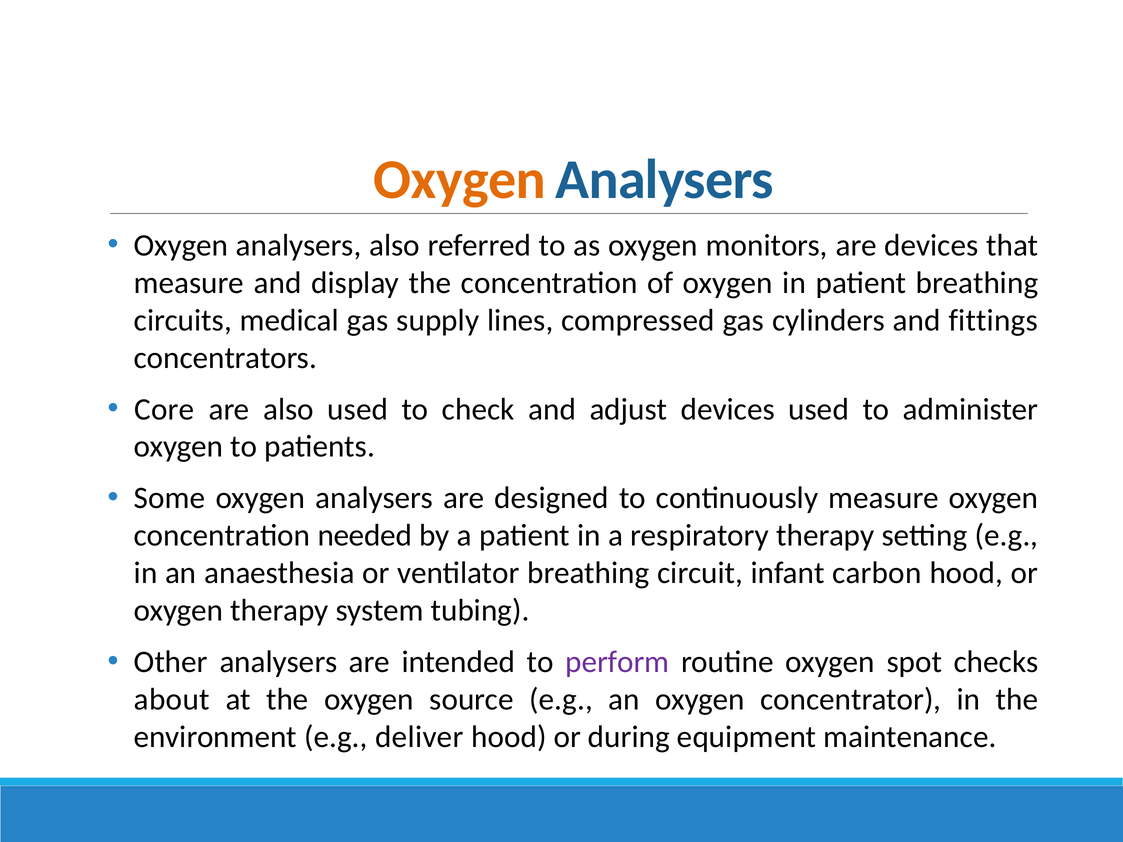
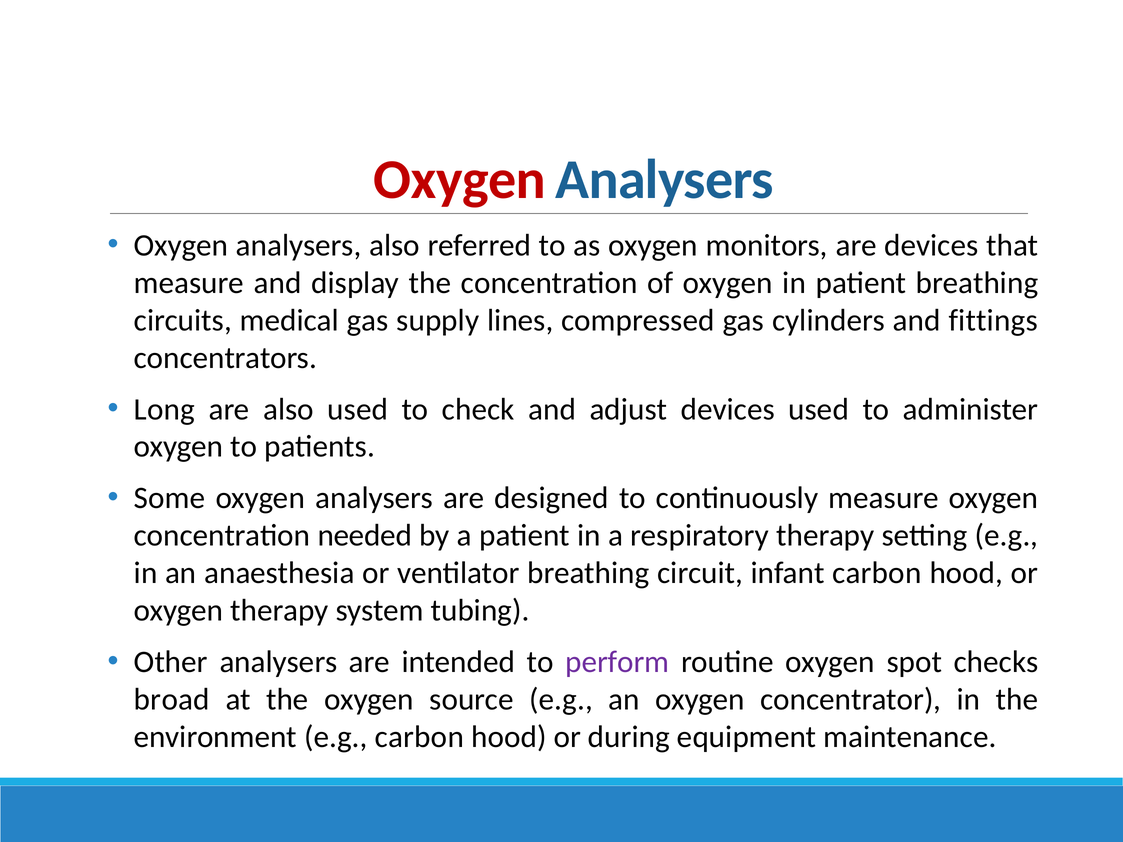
Oxygen colour: orange -> red (460, 180)
Core: Core -> Long (164, 409)
about: about -> broad (172, 700)
e.g deliver: deliver -> carbon (419, 737)
